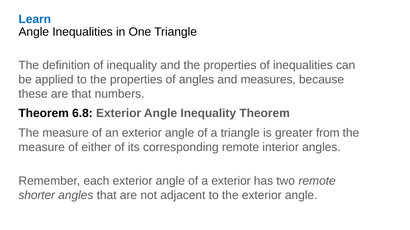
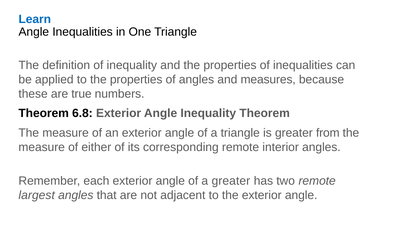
are that: that -> true (82, 94)
a exterior: exterior -> greater (231, 181)
shorter: shorter -> largest (37, 196)
